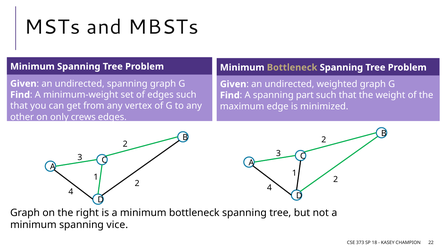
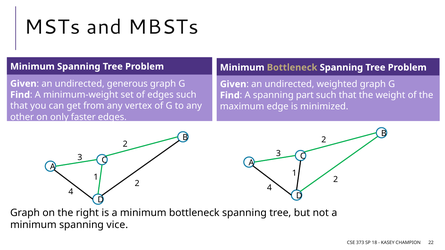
undirected spanning: spanning -> generous (127, 84)
crews: crews -> faster (83, 117)
